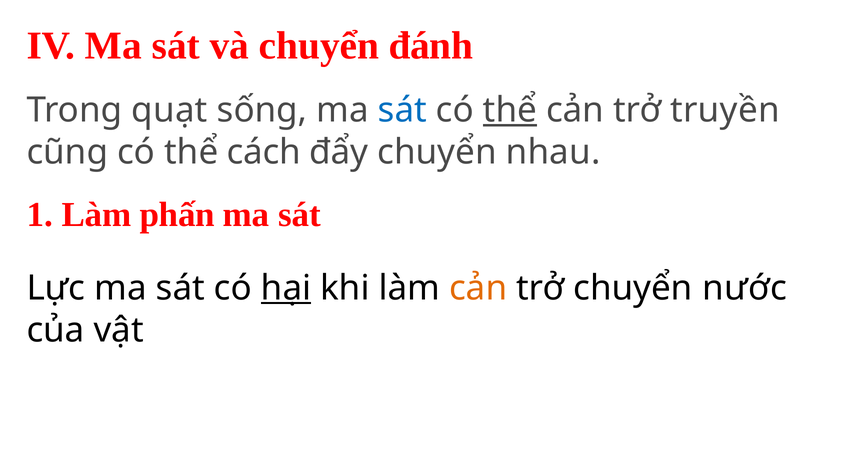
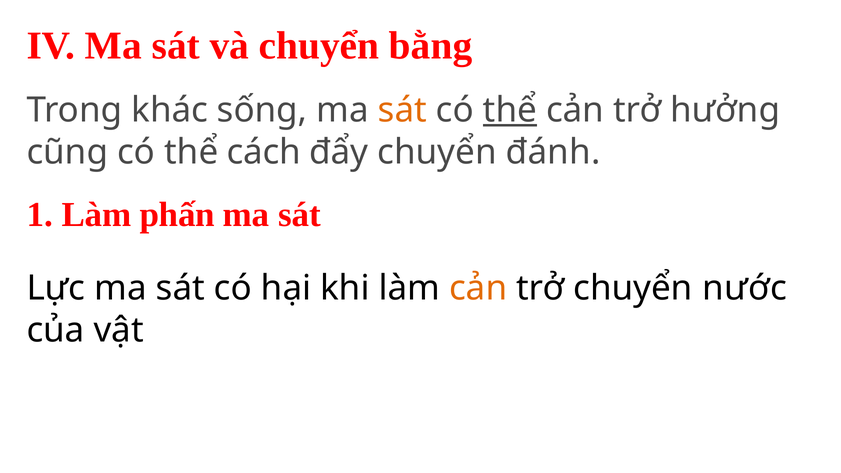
đánh: đánh -> bằng (431, 46)
quạt: quạt -> khác (170, 110)
sát colour: blue -> orange (402, 110)
truyền: truyền -> hưởng (725, 110)
nhau: nhau -> đánh (553, 152)
hại underline: present -> none (286, 288)
